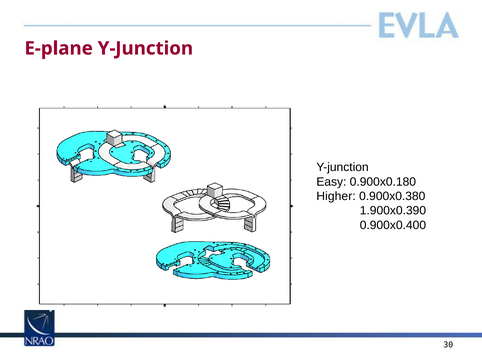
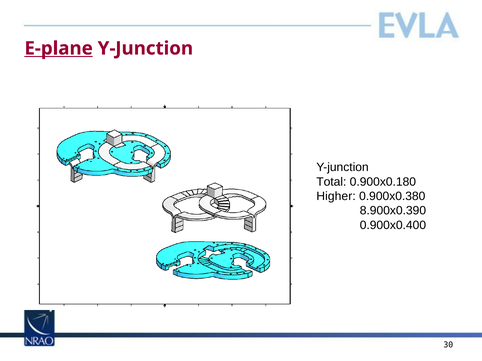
E-plane underline: none -> present (59, 48)
Easy: Easy -> Total (331, 182)
1.900x0.390: 1.900x0.390 -> 8.900x0.390 (393, 211)
